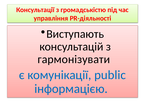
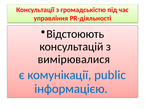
Виступають: Виступають -> Відстоюють (75, 34)
гармонізувати: гармонізувати -> вимірювалися (74, 59)
